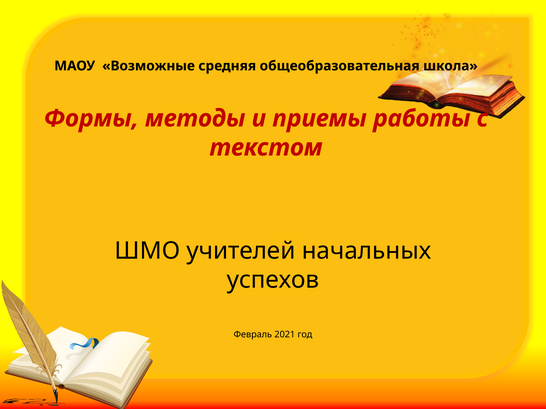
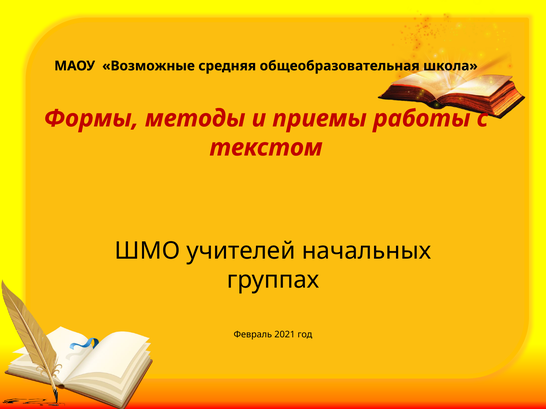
успехов: успехов -> группах (273, 280)
